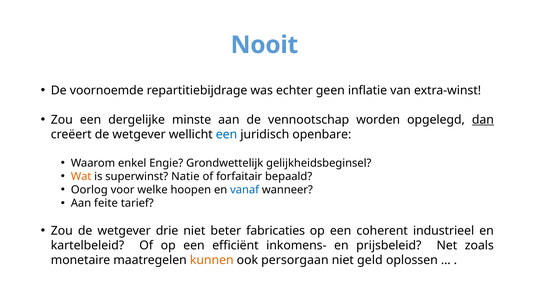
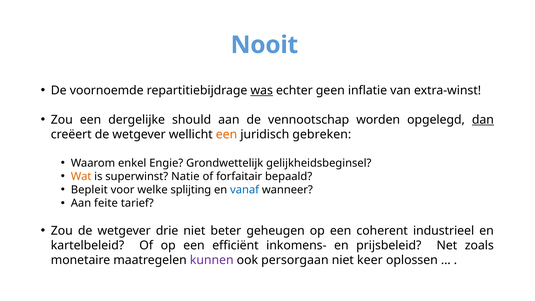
was underline: none -> present (262, 90)
minste: minste -> should (192, 120)
een colour: blue -> orange (227, 134)
openbare: openbare -> gebreken (322, 134)
Oorlog: Oorlog -> Bepleit (89, 190)
hoopen: hoopen -> splijting (191, 190)
fabricaties: fabricaties -> geheugen (276, 231)
kunnen colour: orange -> purple (212, 260)
geld: geld -> keer (370, 260)
